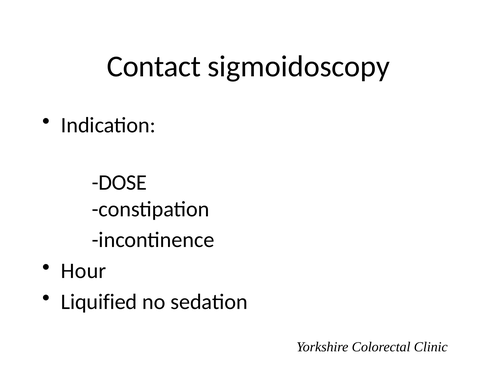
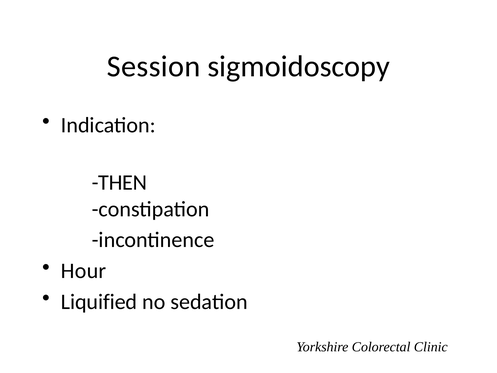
Contact: Contact -> Session (154, 66)
DOSE: DOSE -> THEN (119, 182)
